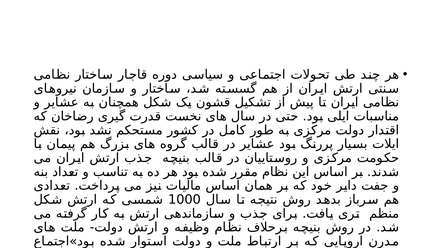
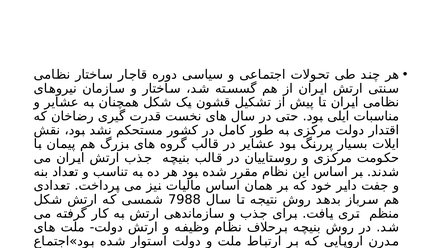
1000: 1000 -> 7988 (184, 200)
